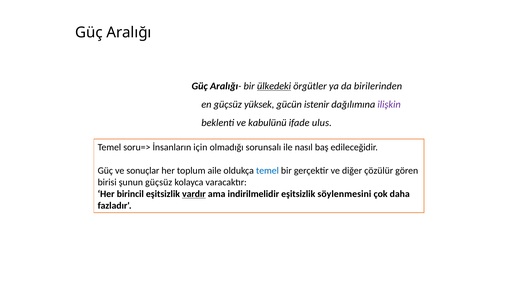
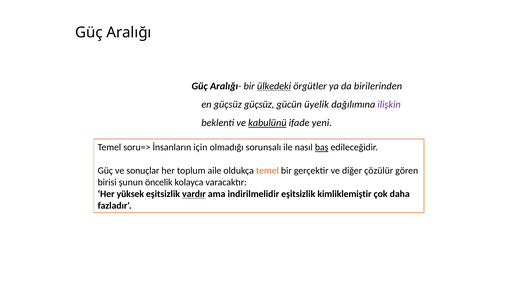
güçsüz yüksek: yüksek -> güçsüz (259, 105)
istenir: istenir -> üyelik (317, 105)
kabulünü underline: none -> present (267, 123)
ulus: ulus -> yeni (322, 123)
baş underline: none -> present (322, 148)
temel colour: blue -> orange (267, 171)
şunun güçsüz: güçsüz -> öncelik (159, 183)
birincil: birincil -> yüksek (130, 194)
söylenmesini: söylenmesini -> kimliklemiştir (344, 194)
